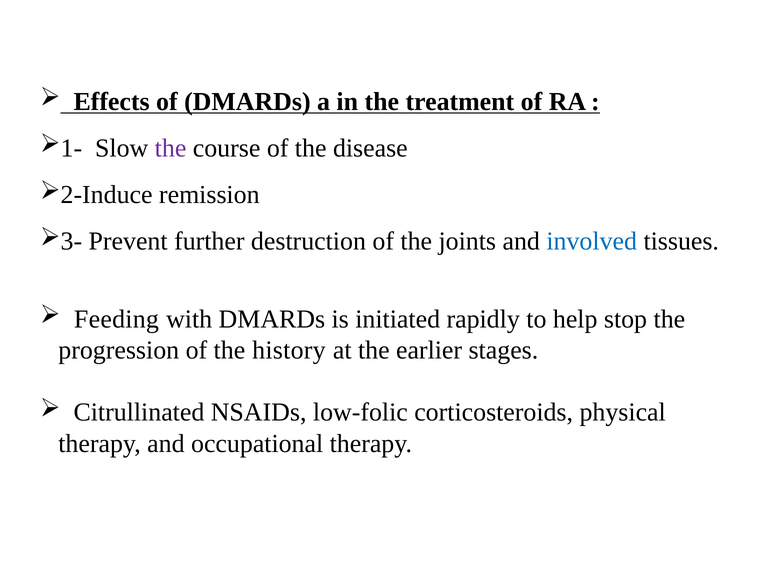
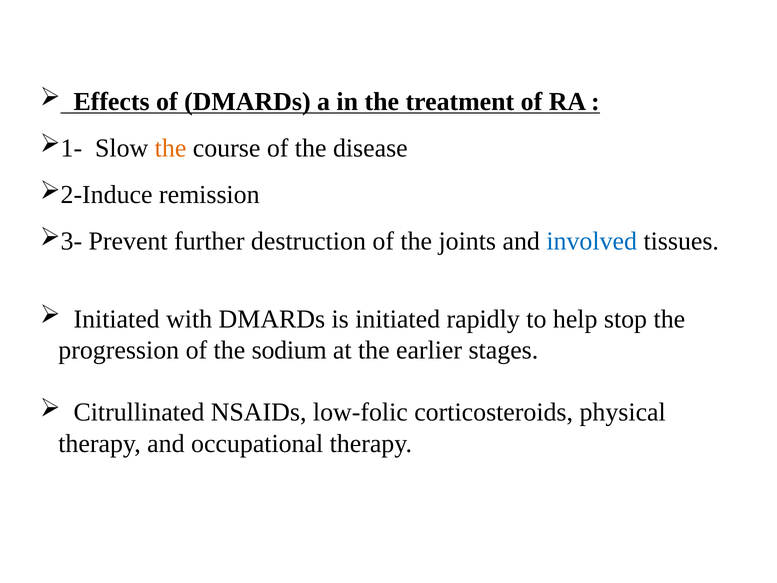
the colour: purple -> orange (171, 148)
Feeding: Feeding -> Initiated (117, 319)
history: history -> sodium (289, 350)
